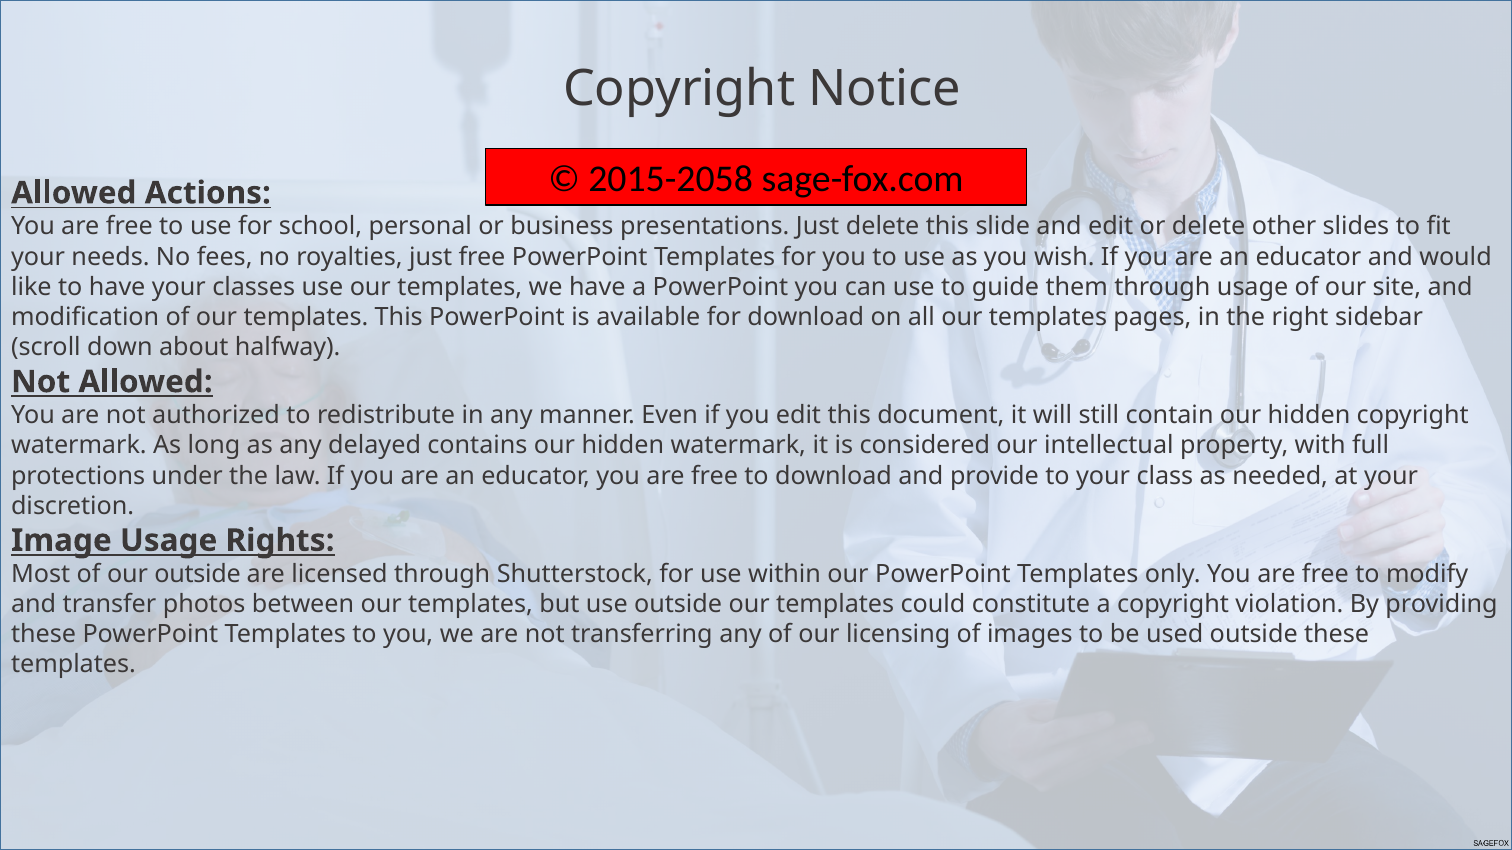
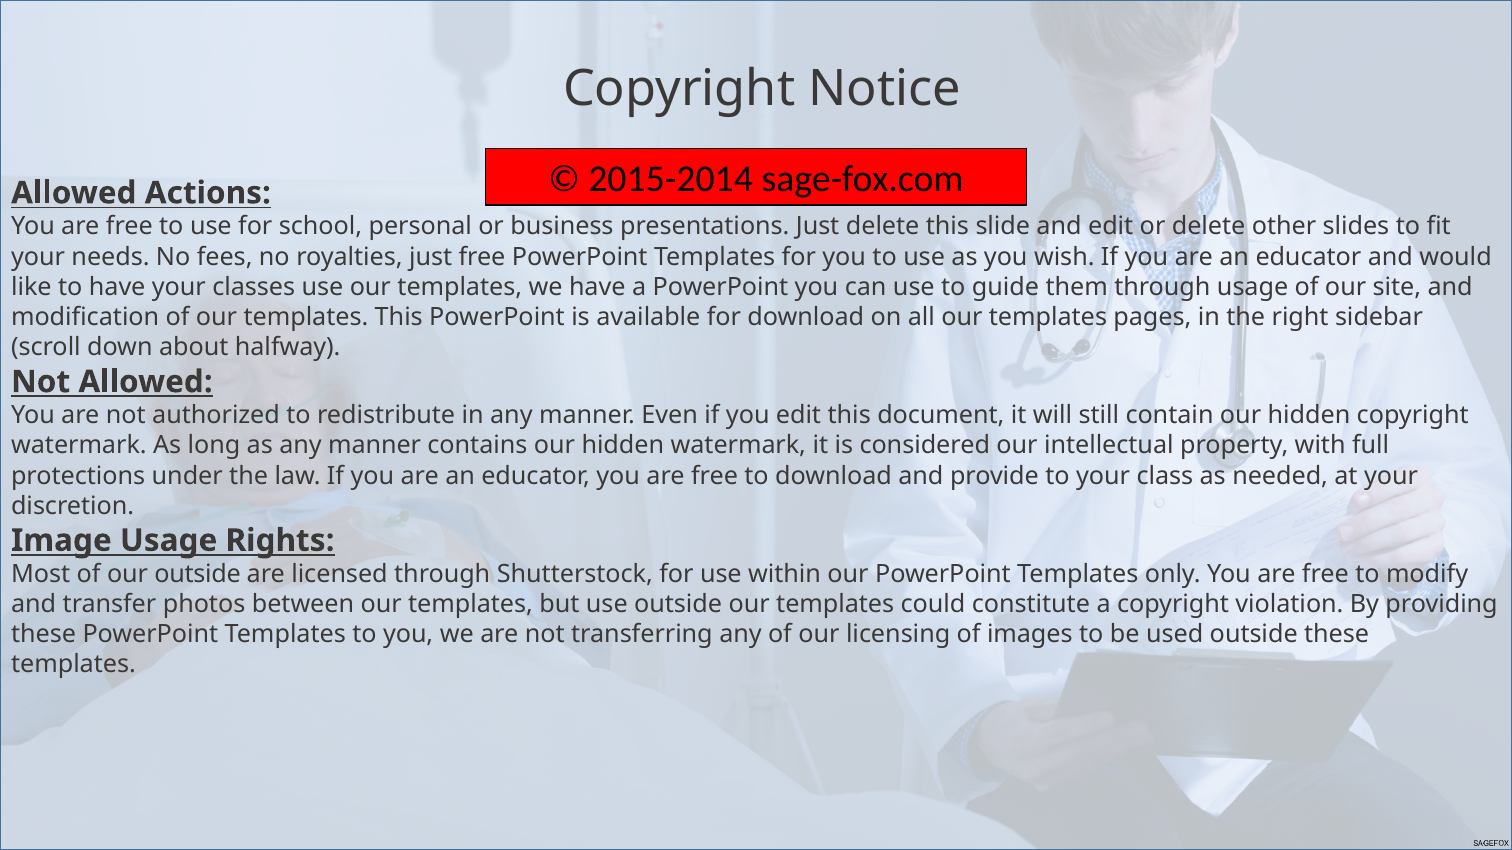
2015-2058: 2015-2058 -> 2015-2014 (671, 179)
as any delayed: delayed -> manner (375, 446)
